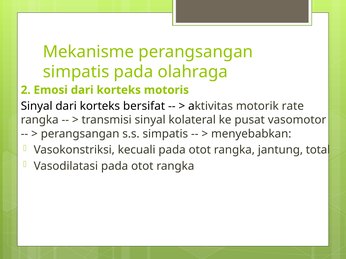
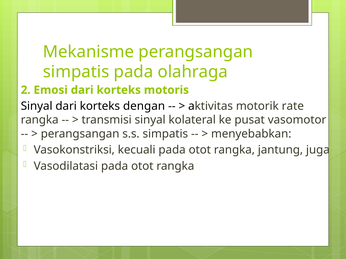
bersifat: bersifat -> dengan (144, 106)
total: total -> juga (318, 150)
